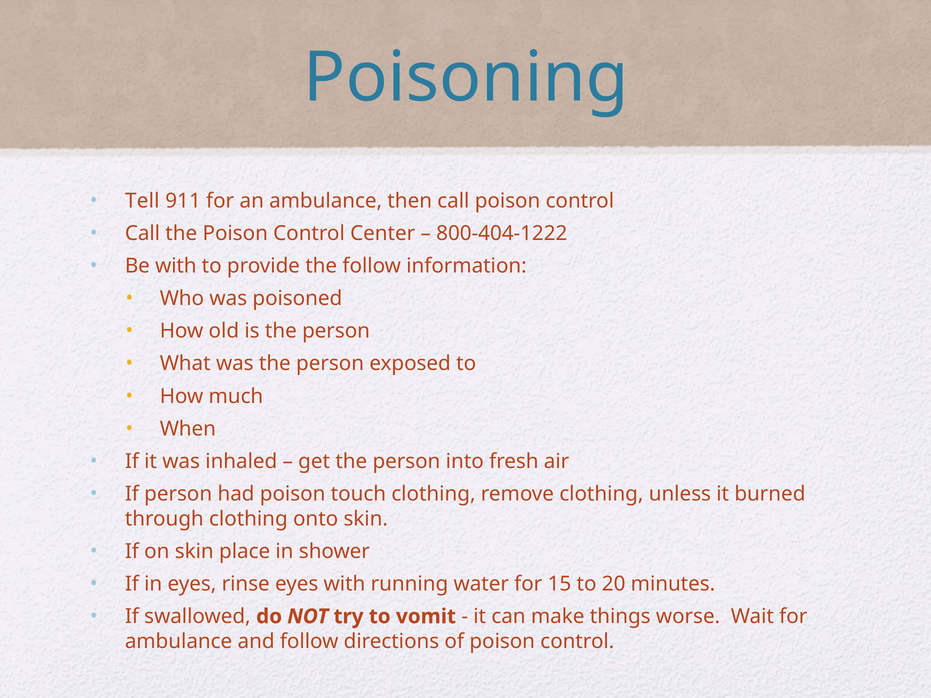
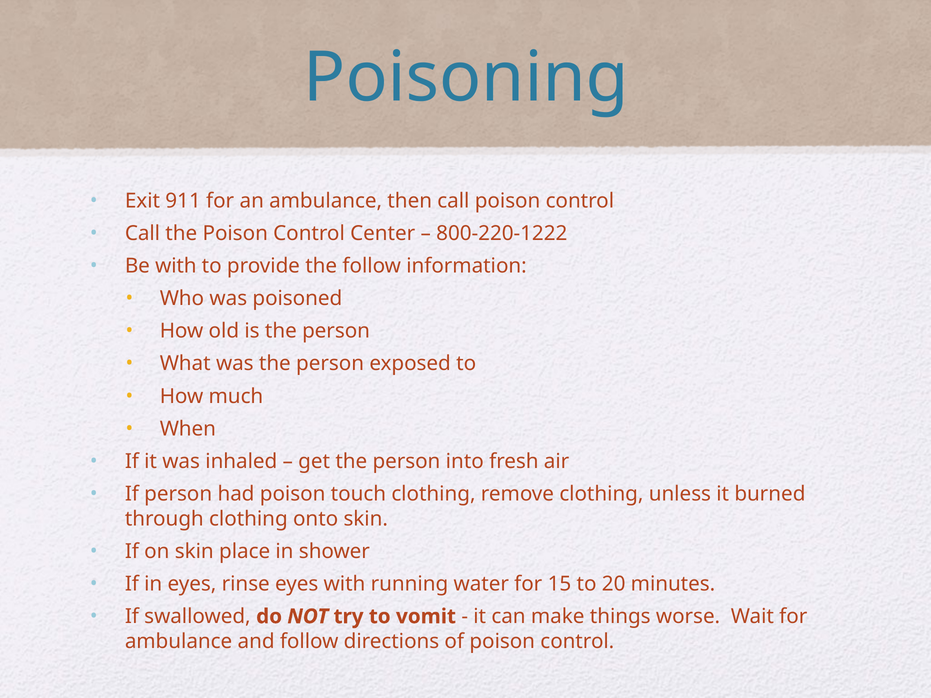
Tell: Tell -> Exit (142, 201)
800-404-1222: 800-404-1222 -> 800-220-1222 (502, 233)
